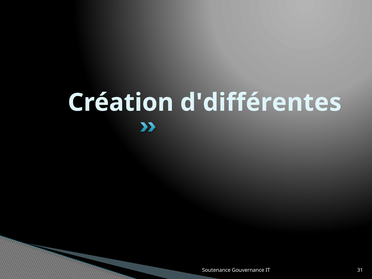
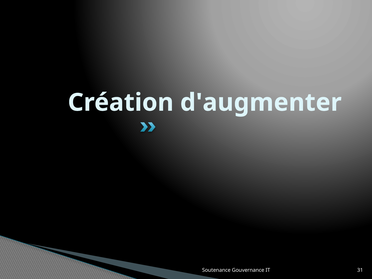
d'différentes: d'différentes -> d'augmenter (261, 103)
